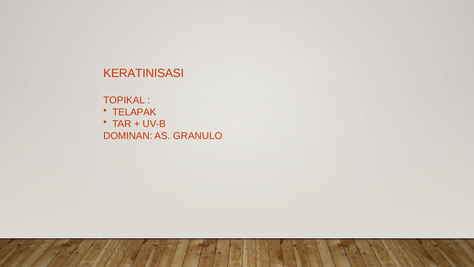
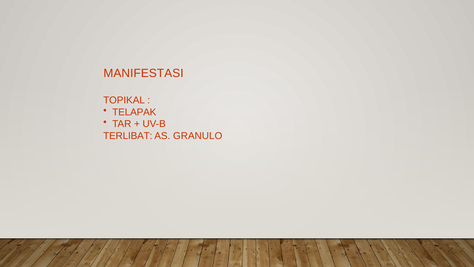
KERATINISASI: KERATINISASI -> MANIFESTASI (144, 73)
DOMINAN: DOMINAN -> TERLIBAT (128, 136)
